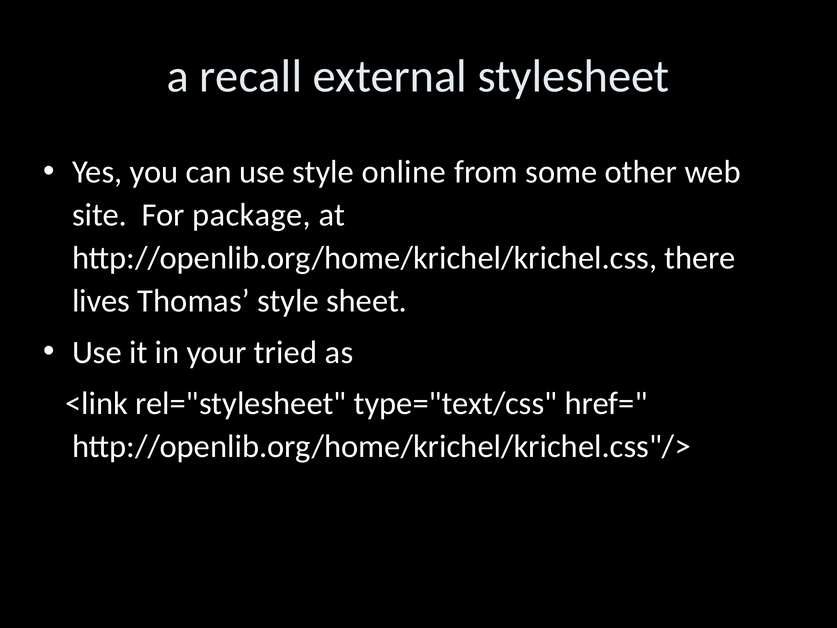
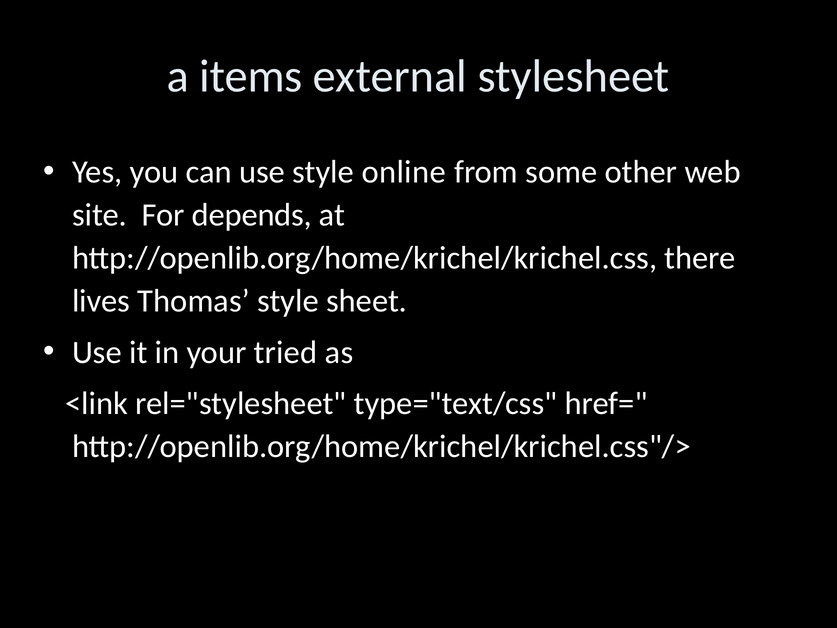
recall: recall -> items (251, 77)
package: package -> depends (252, 215)
